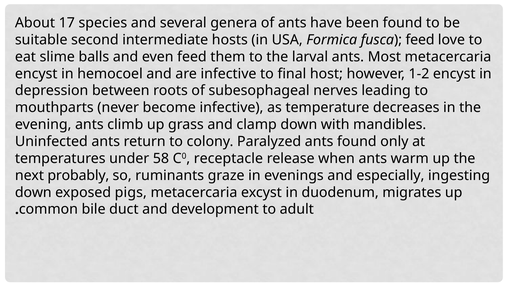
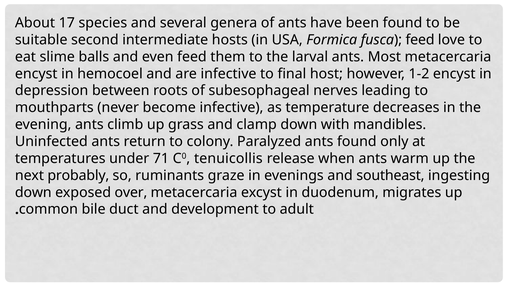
58: 58 -> 71 (161, 158)
receptacle: receptacle -> tenuicollis (228, 158)
especially: especially -> southeast (390, 175)
pigs: pigs -> over (131, 192)
